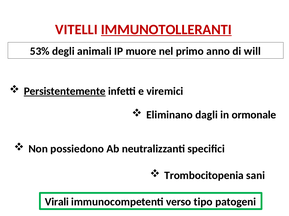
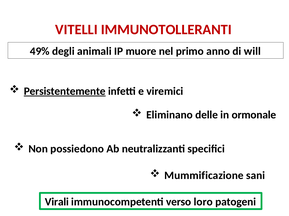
IMMUNOTOLLERANTI underline: present -> none (166, 30)
53%: 53% -> 49% (40, 51)
dagli: dagli -> delle (207, 115)
Trombocitopenia: Trombocitopenia -> Mummificazione (204, 176)
tipo: tipo -> loro (203, 202)
